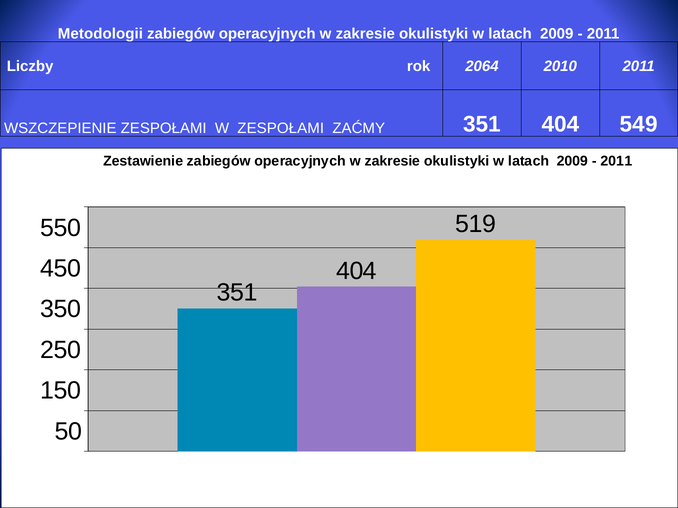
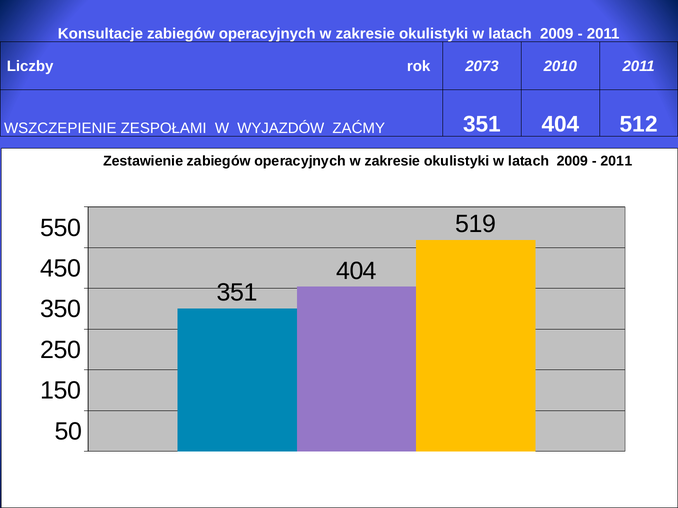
Metodologii: Metodologii -> Konsultacje (100, 34)
2064: 2064 -> 2073 (482, 66)
W ZESPOŁAMI: ZESPOŁAMI -> WYJAZDÓW (281, 128)
549: 549 -> 512 (639, 124)
